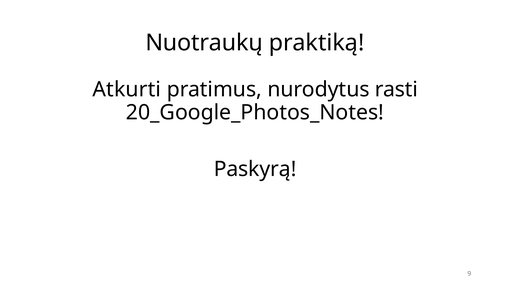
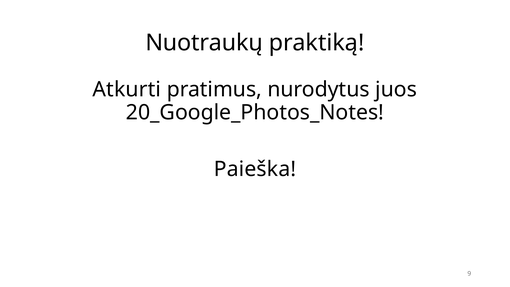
rasti: rasti -> juos (396, 90)
Paskyrą: Paskyrą -> Paieška (255, 169)
